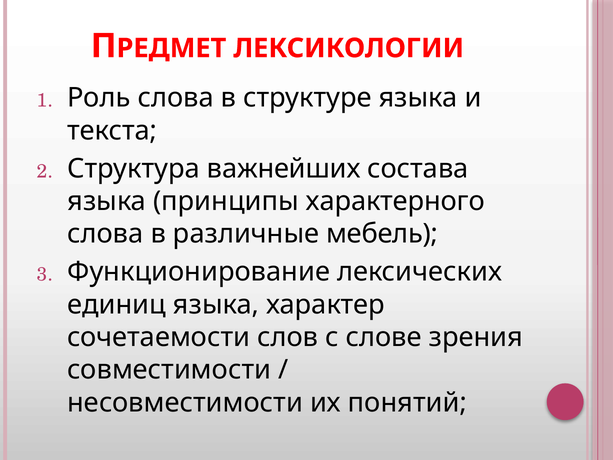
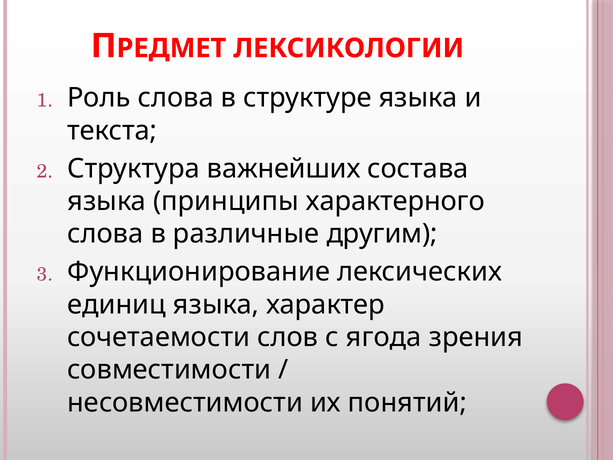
мебель: мебель -> другим (382, 234)
слове: слове -> ягода (384, 337)
